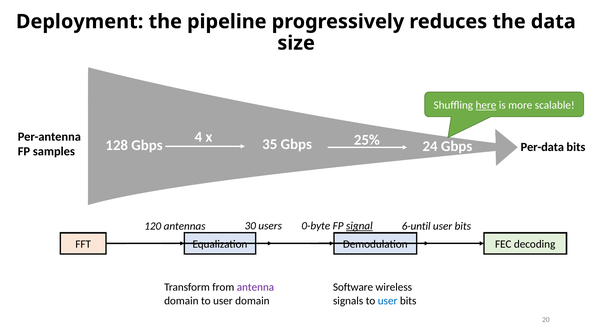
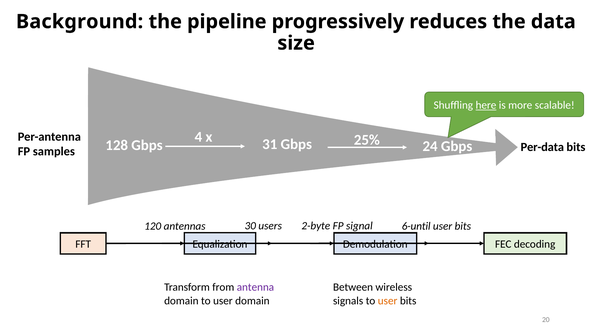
Deployment: Deployment -> Background (80, 22)
35: 35 -> 31 (270, 144)
0-byte: 0-byte -> 2-byte (316, 226)
signal underline: present -> none (359, 226)
Software: Software -> Between (353, 287)
user colour: blue -> orange (388, 300)
